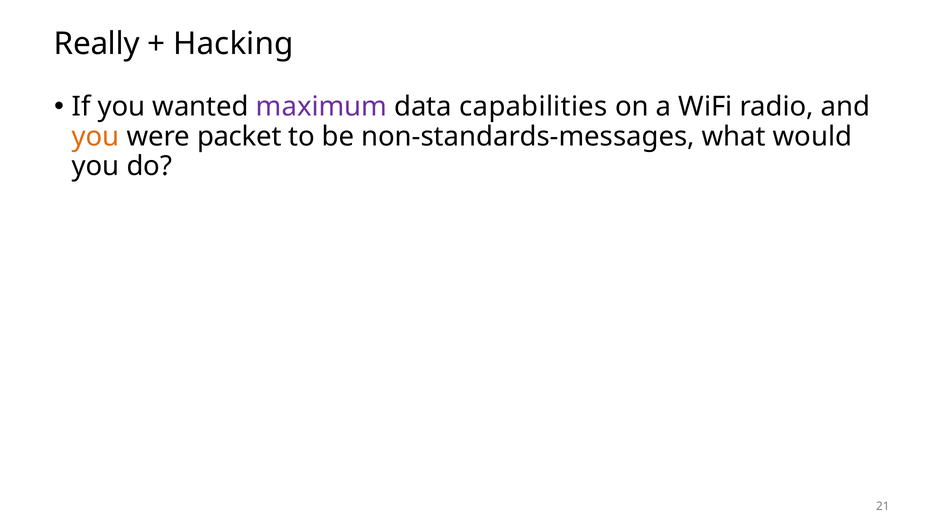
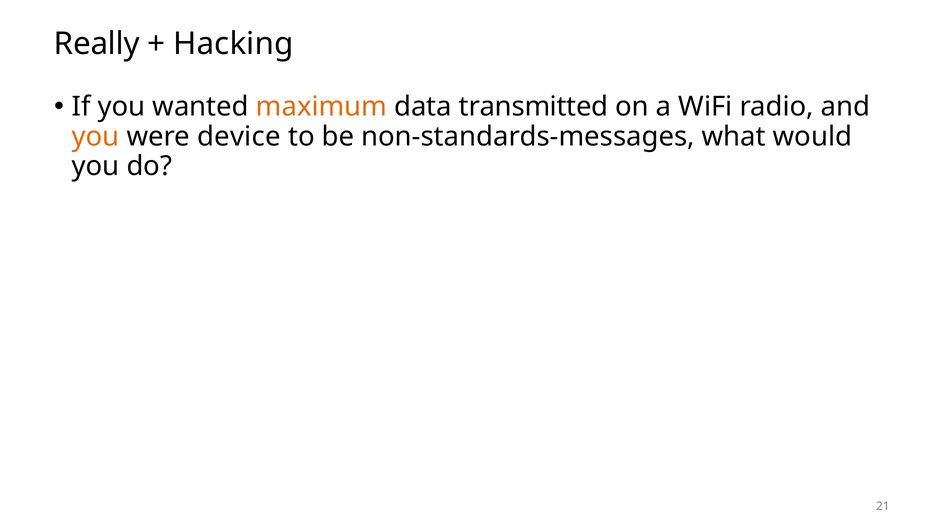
maximum colour: purple -> orange (322, 107)
capabilities: capabilities -> transmitted (534, 107)
packet: packet -> device (239, 136)
